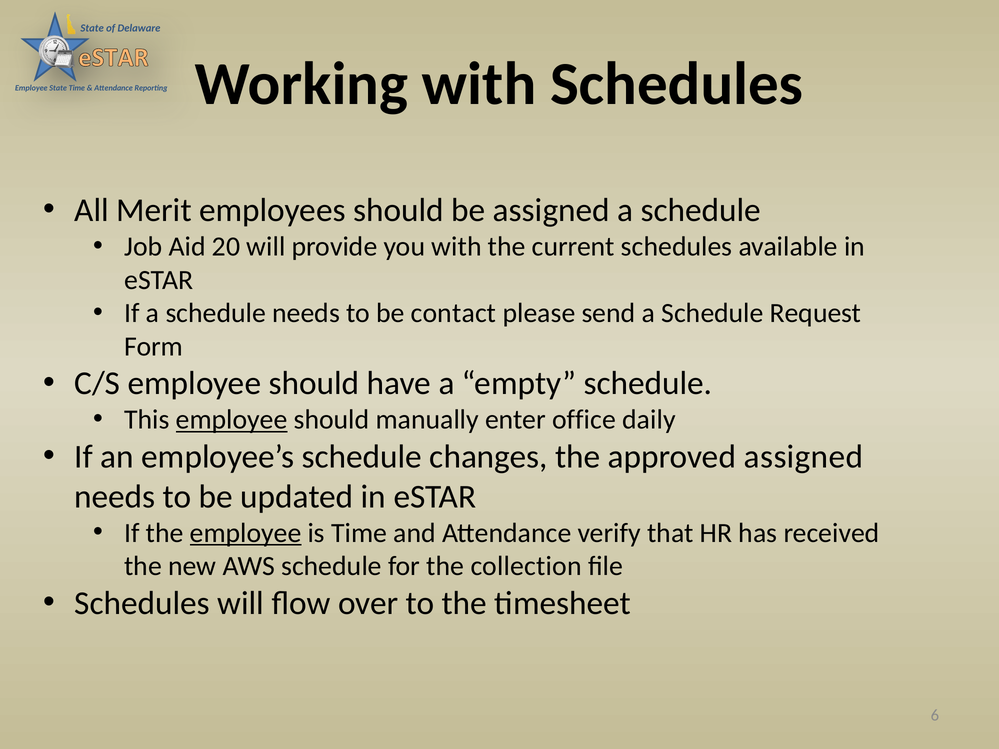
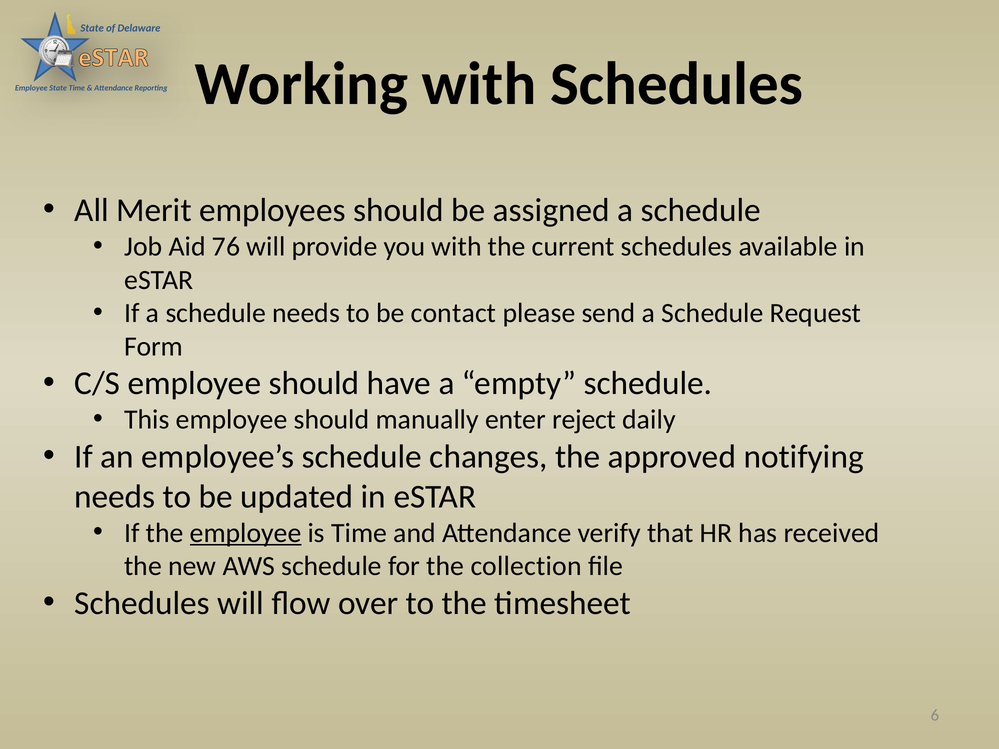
20: 20 -> 76 (226, 247)
employee underline: present -> none (232, 420)
office: office -> reject (584, 420)
approved assigned: assigned -> notifying (804, 457)
